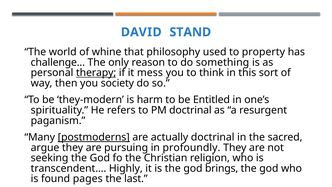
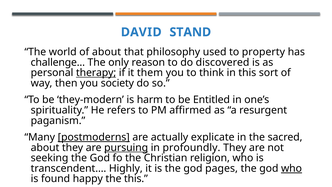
of whine: whine -> about (107, 52)
something: something -> discovered (223, 62)
mess: mess -> them (150, 73)
PM doctrinal: doctrinal -> affirmed (190, 110)
actually doctrinal: doctrinal -> explicate (213, 137)
argue: argue -> about (45, 147)
pursuing underline: none -> present (126, 147)
brings: brings -> pages (222, 168)
who underline: none -> present (291, 168)
pages: pages -> happy (88, 179)
the last: last -> this (136, 179)
